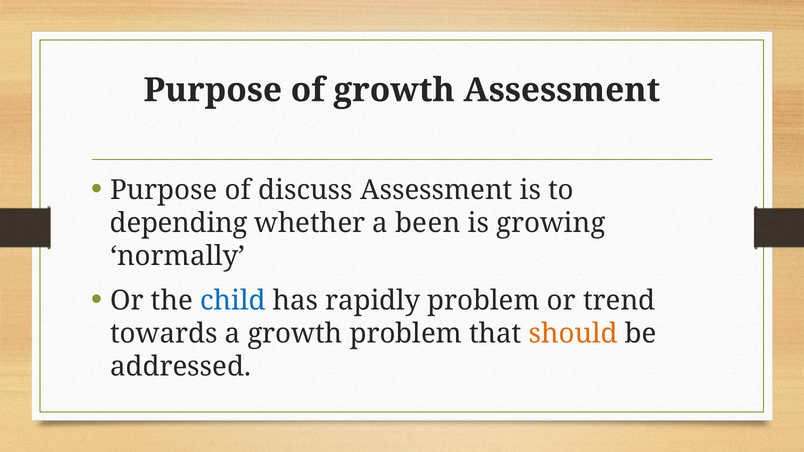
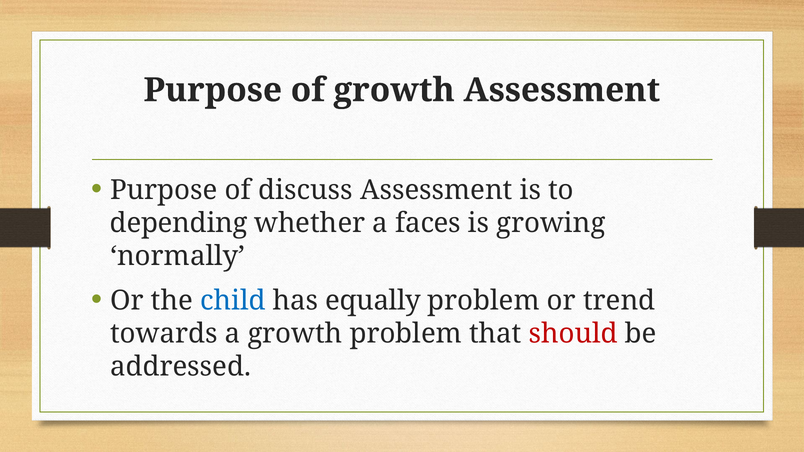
been: been -> faces (428, 223)
rapidly: rapidly -> equally (373, 301)
should colour: orange -> red (573, 334)
